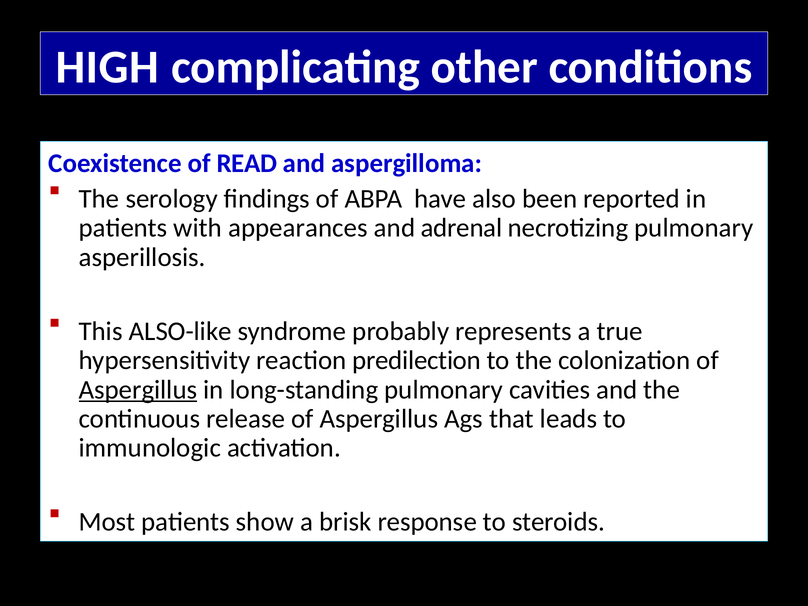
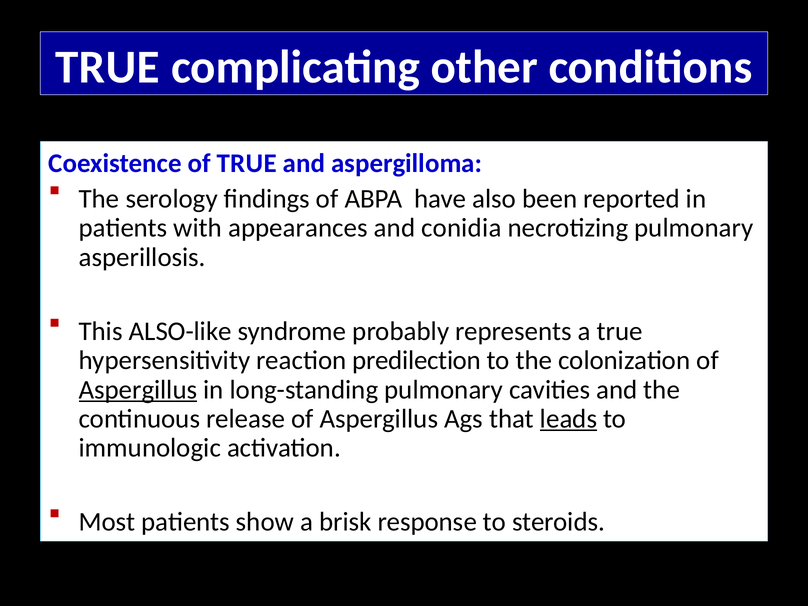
HIGH: HIGH -> TRUE (107, 67)
of READ: READ -> TRUE (247, 163)
adrenal: adrenal -> conidia (461, 228)
leads underline: none -> present (569, 419)
